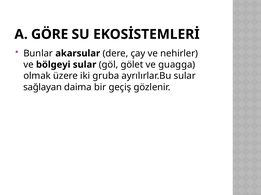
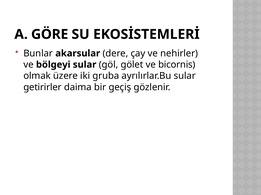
guagga: guagga -> bicornis (177, 65)
sağlayan: sağlayan -> getirirler (43, 87)
